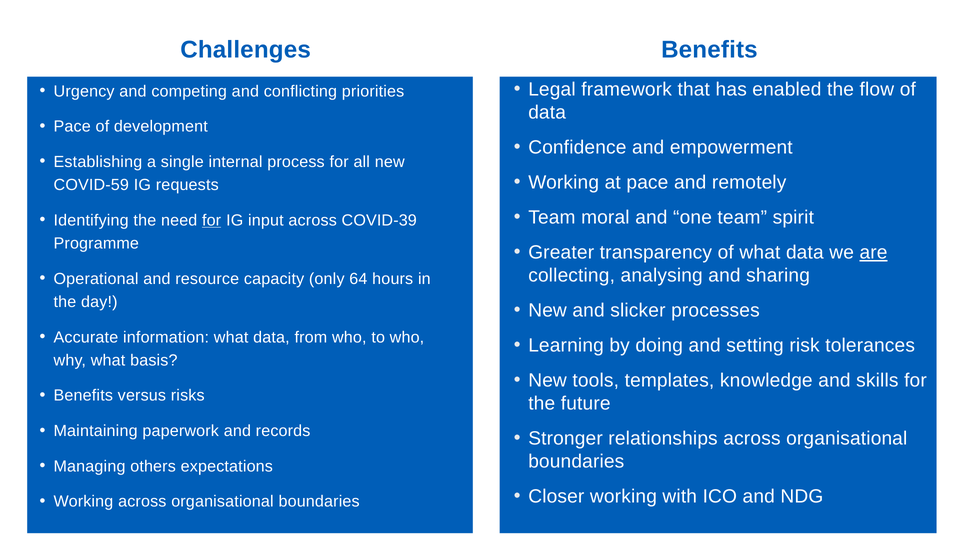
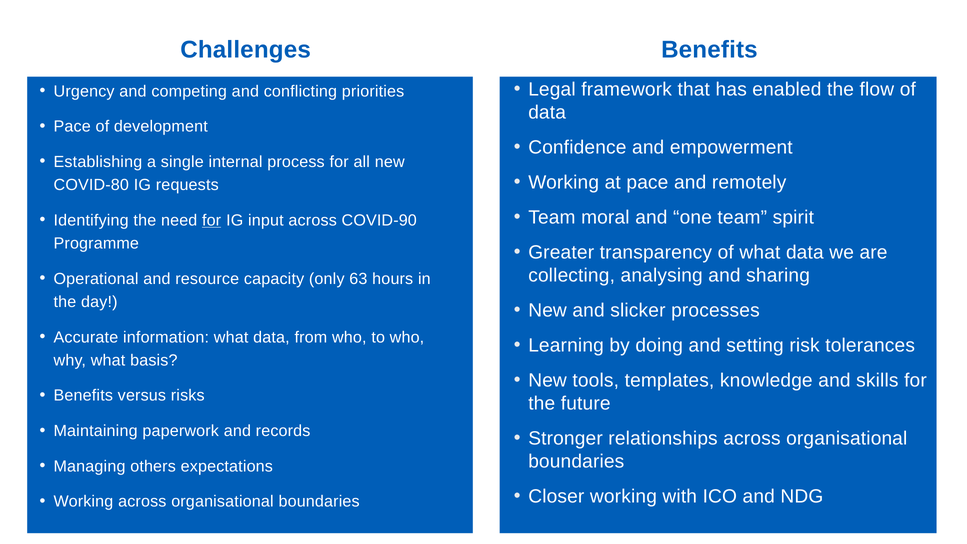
COVID-59: COVID-59 -> COVID-80 (91, 185)
COVID-39: COVID-39 -> COVID-90 (379, 220)
are underline: present -> none (874, 253)
64: 64 -> 63 (358, 279)
